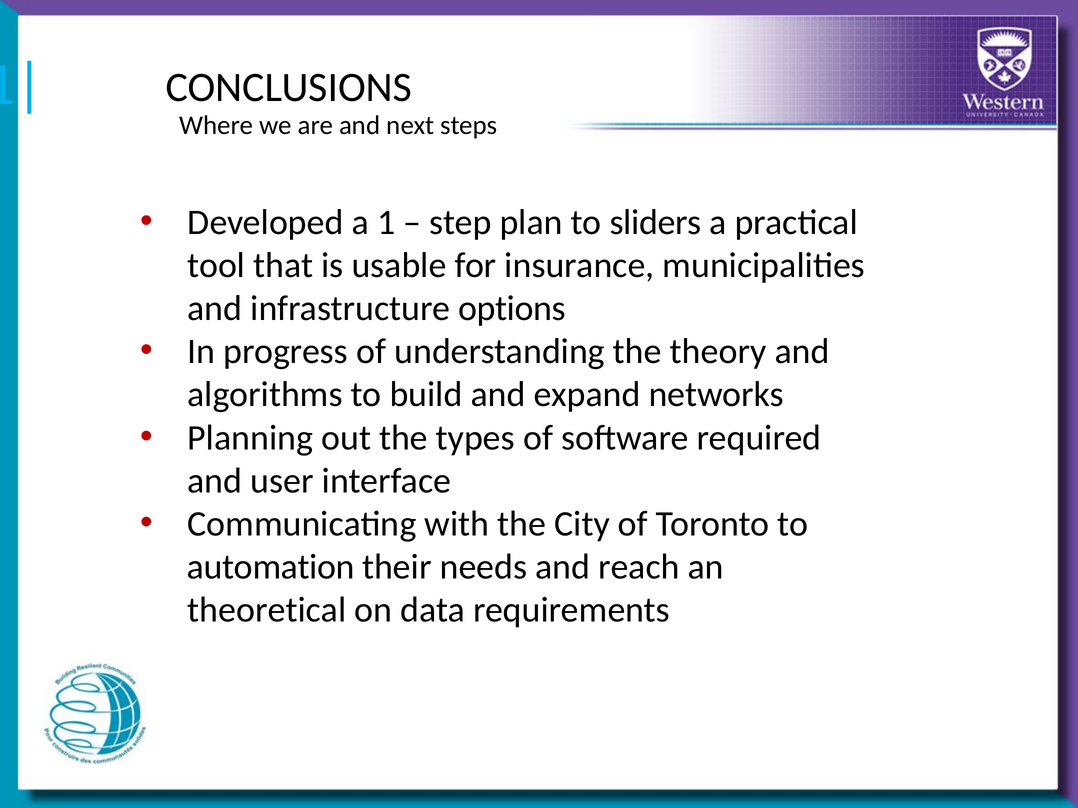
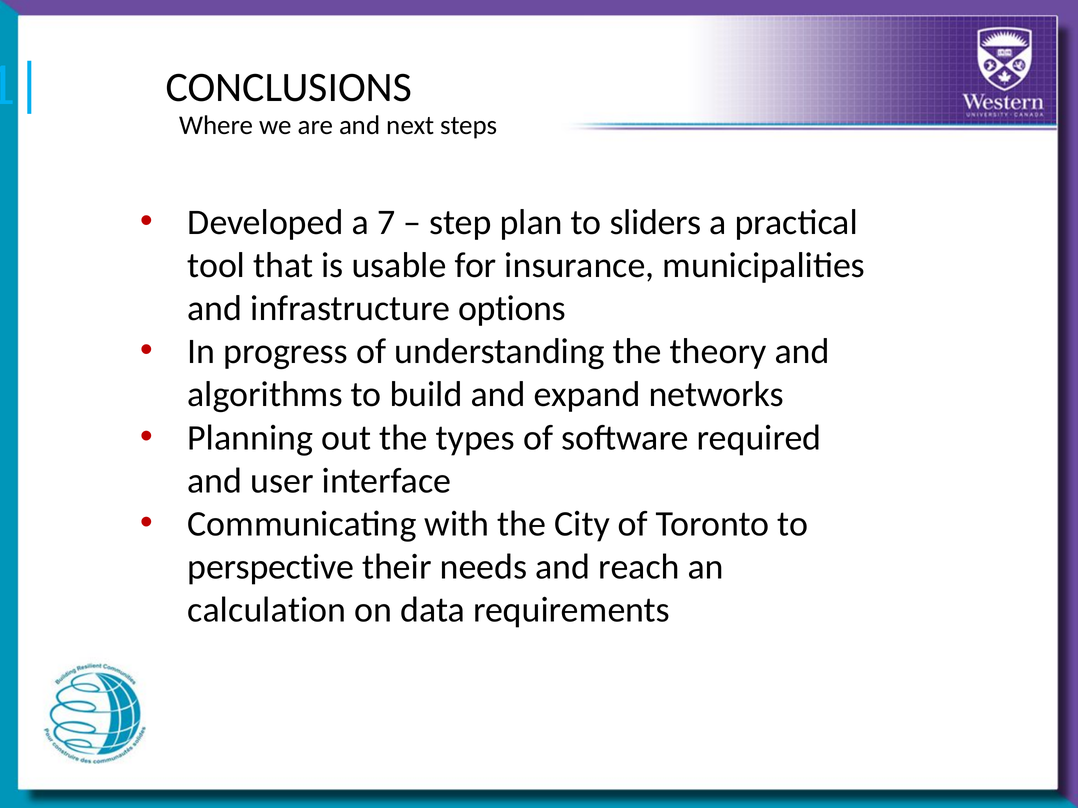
1: 1 -> 7 (386, 222)
automation: automation -> perspective (271, 567)
theoretical: theoretical -> calculation (267, 610)
